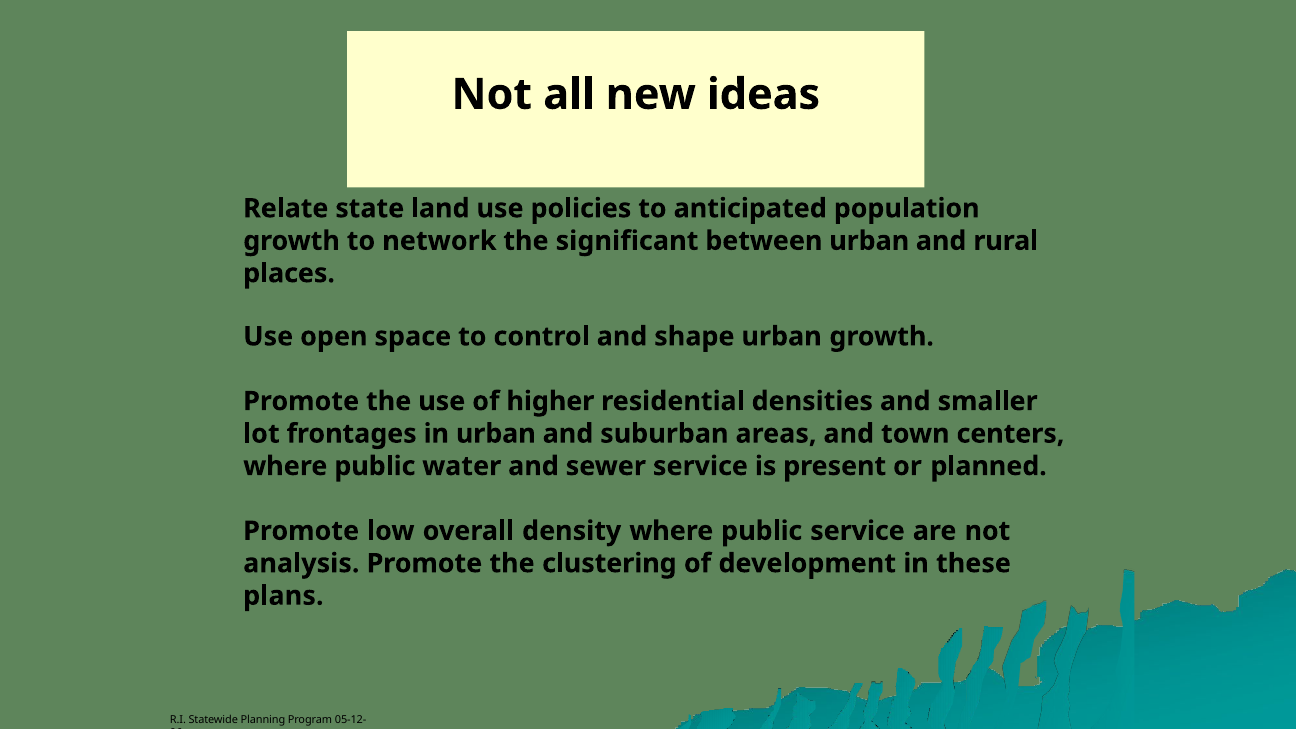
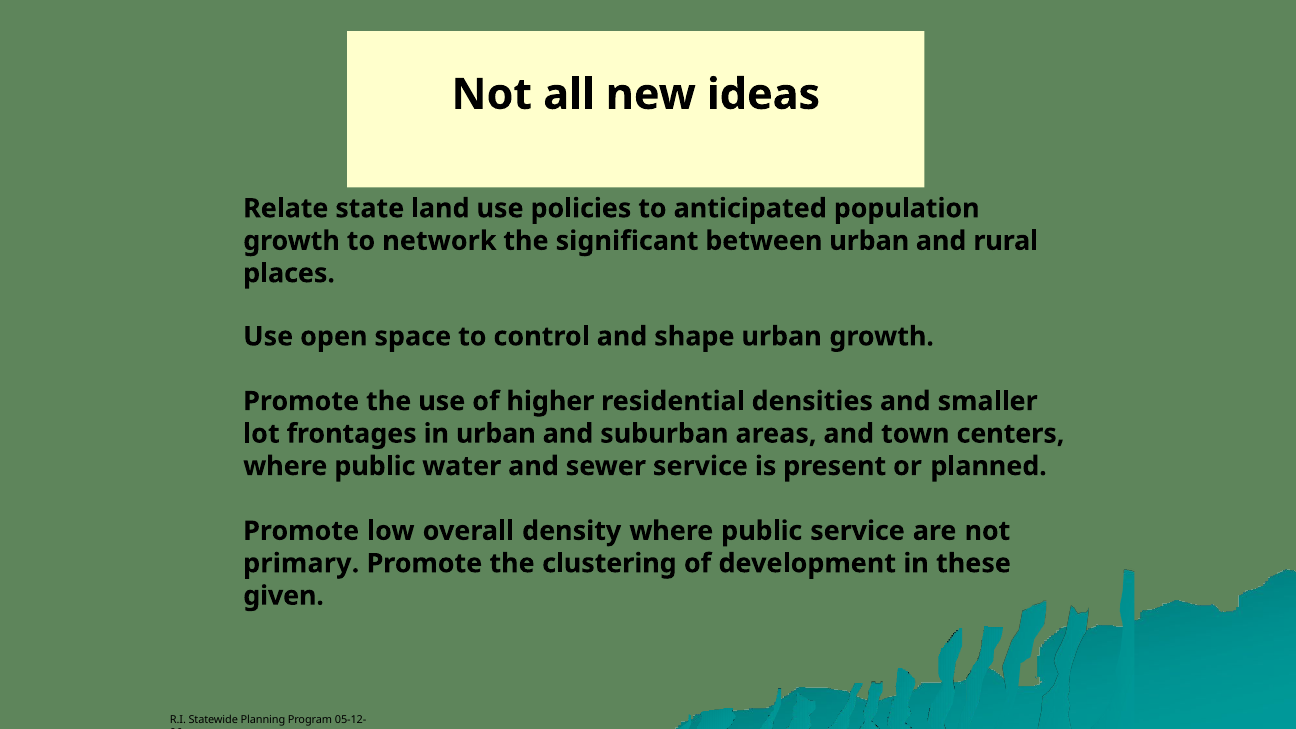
analysis: analysis -> primary (301, 563)
plans: plans -> given (284, 596)
